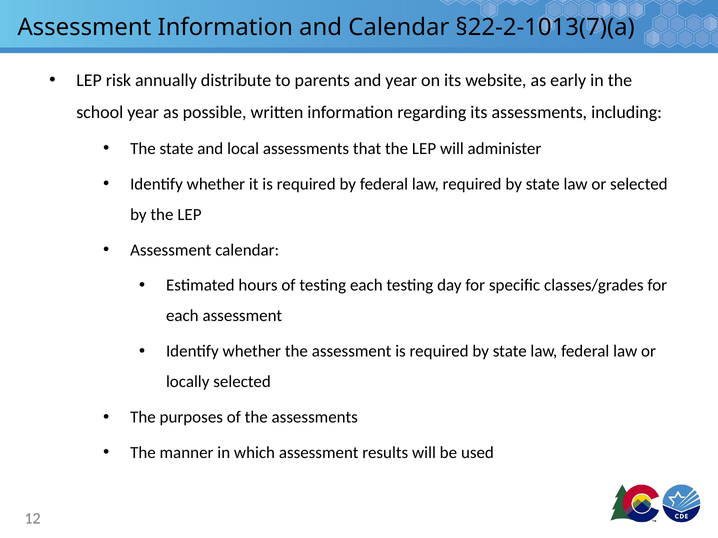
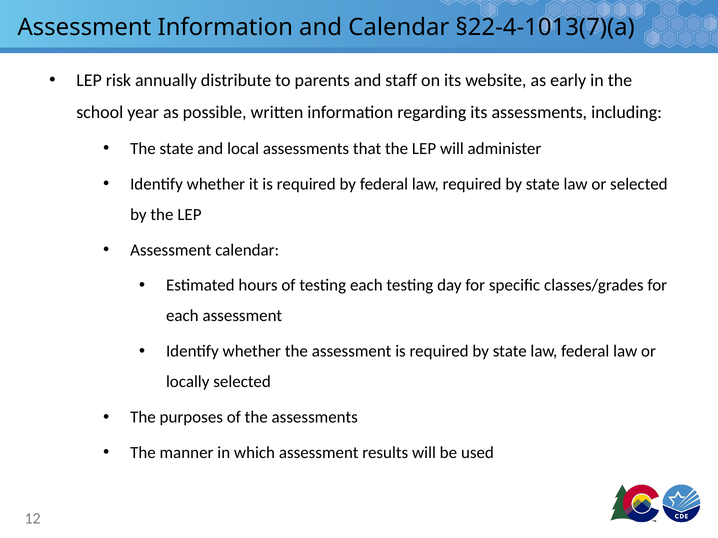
§22-2-1013(7)(a: §22-2-1013(7)(a -> §22-4-1013(7)(a (545, 27)
and year: year -> staff (401, 80)
